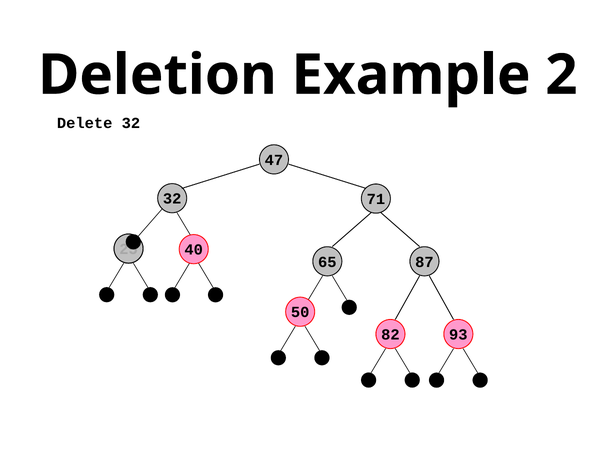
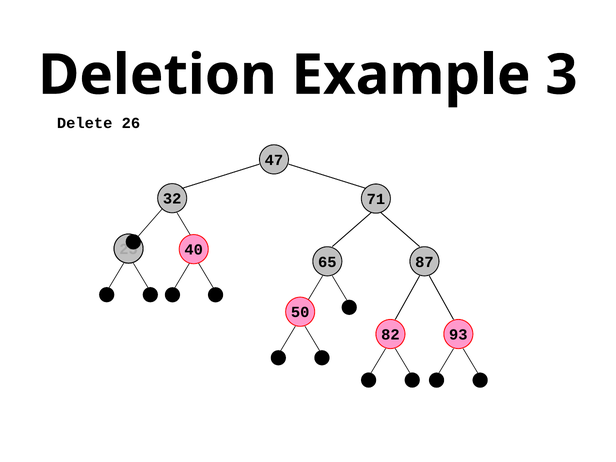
2: 2 -> 3 (561, 75)
Delete 32: 32 -> 26 (131, 123)
